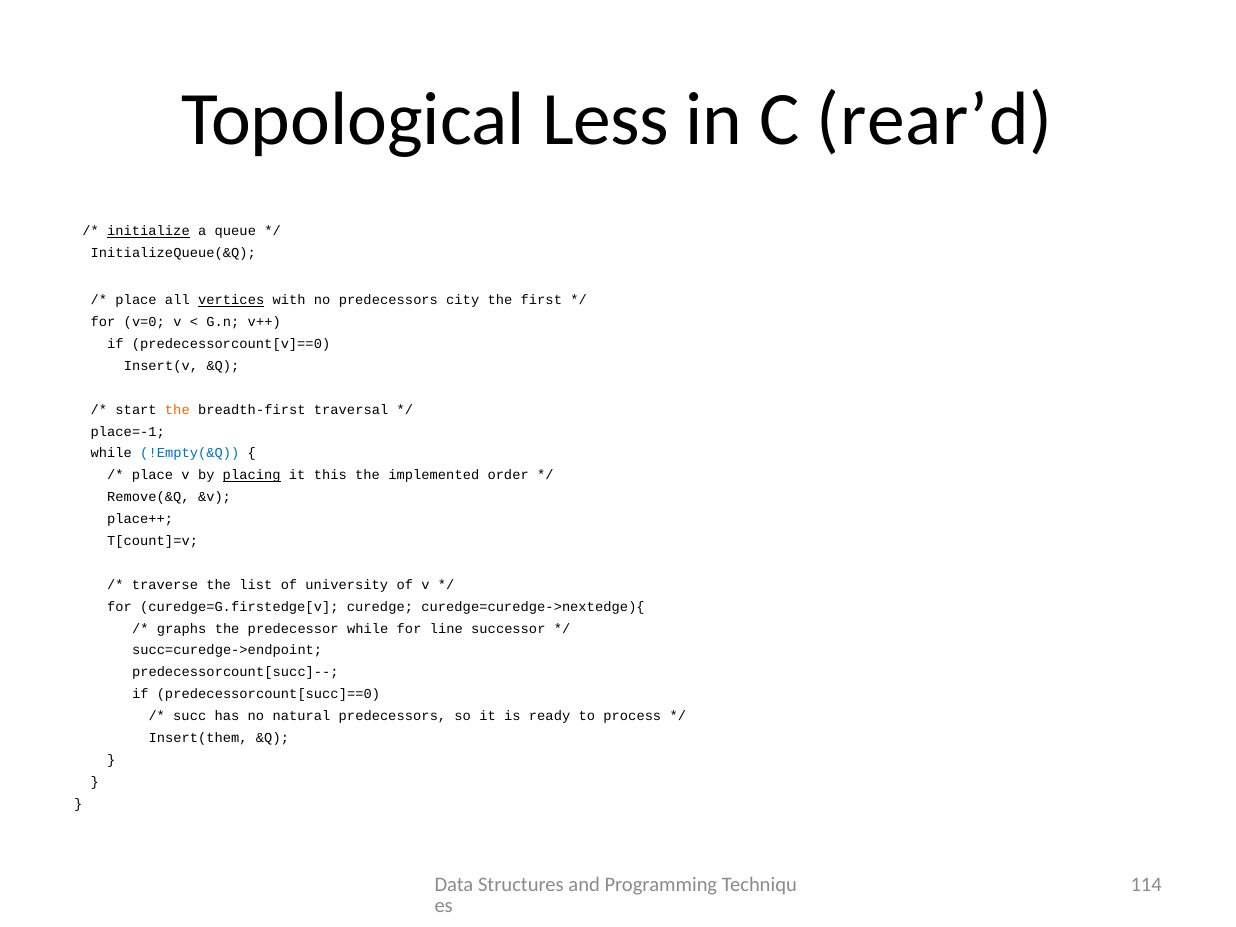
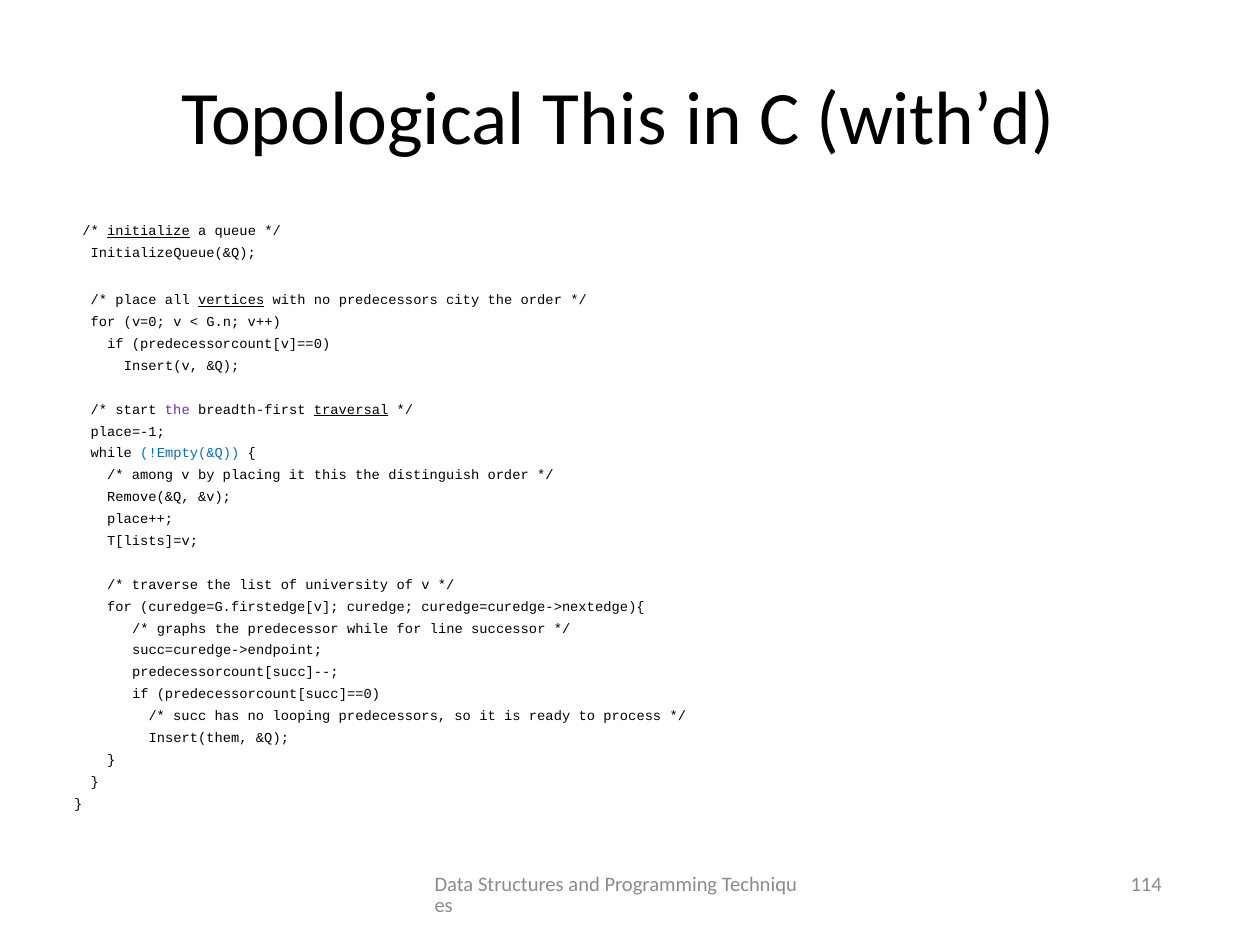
Topological Less: Less -> This (605, 120)
rear’d: rear’d -> with’d (935, 120)
the first: first -> order (541, 300)
the colour: orange -> purple (177, 410)
traversal underline: none -> present (351, 410)
place: place -> among (152, 475)
placing underline: present -> none (252, 475)
implemented: implemented -> distinguish (434, 475)
T[count]=v: T[count]=v -> T[lists]=v (153, 541)
natural: natural -> looping (301, 716)
